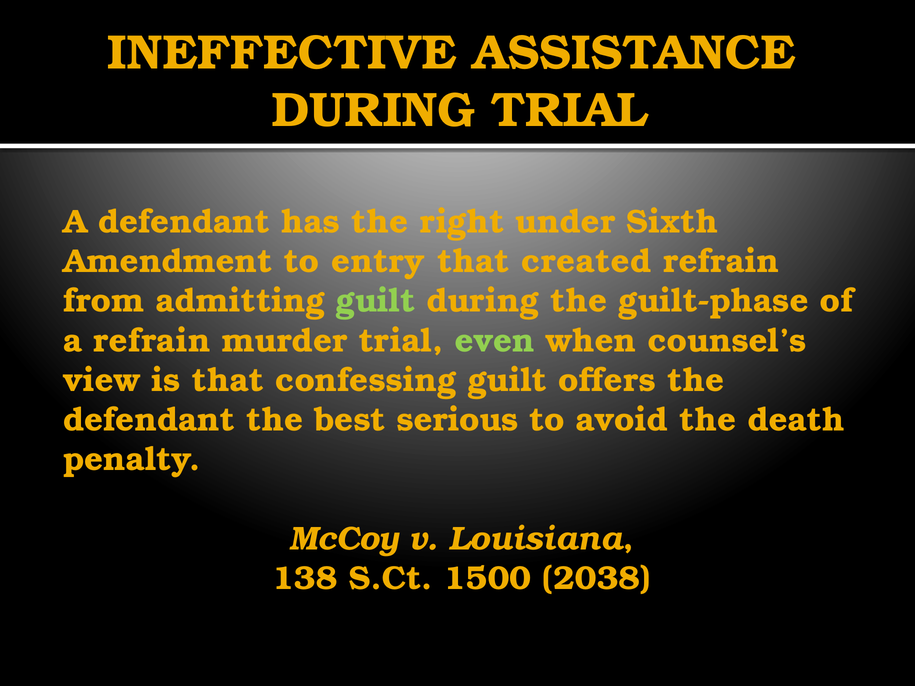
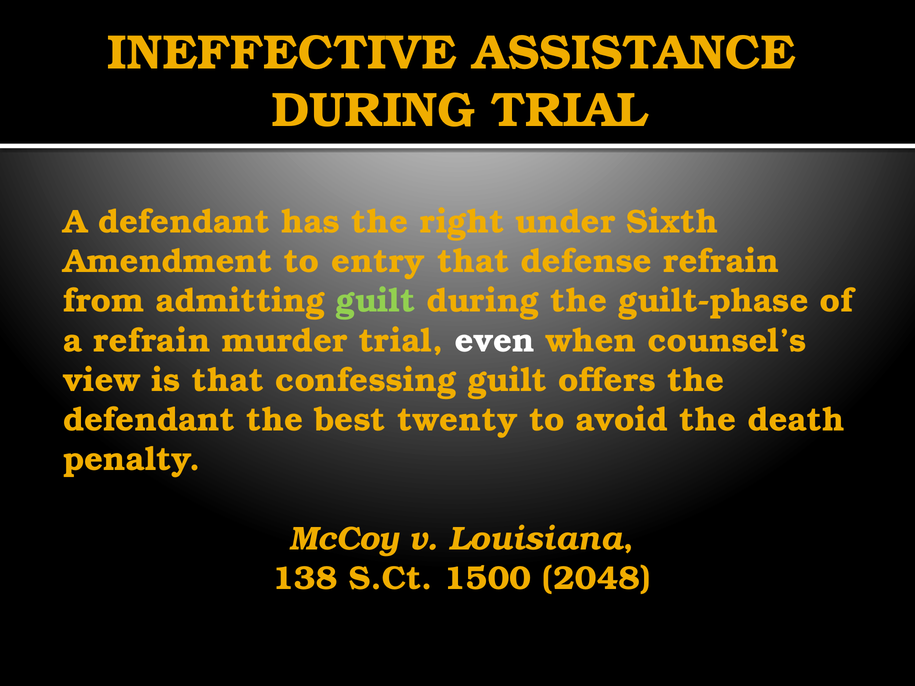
created: created -> defense (586, 262)
even colour: light green -> white (495, 341)
serious: serious -> twenty (457, 420)
2038: 2038 -> 2048 (597, 579)
